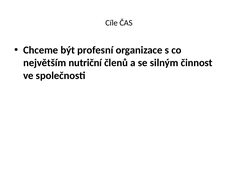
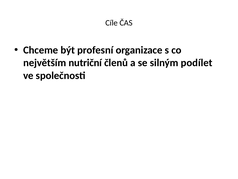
činnost: činnost -> podílet (197, 63)
